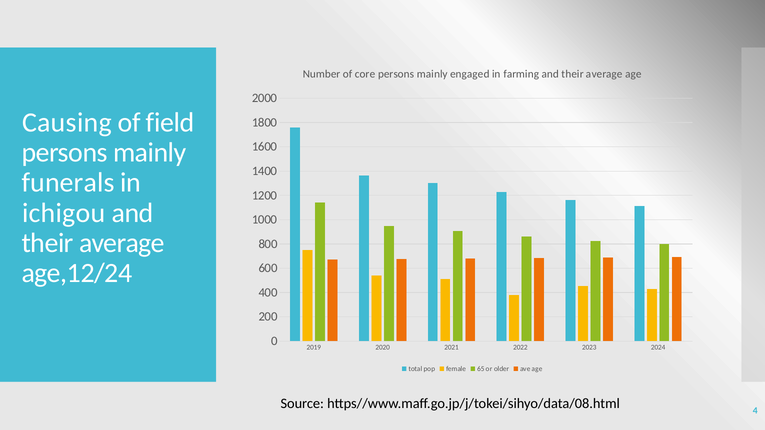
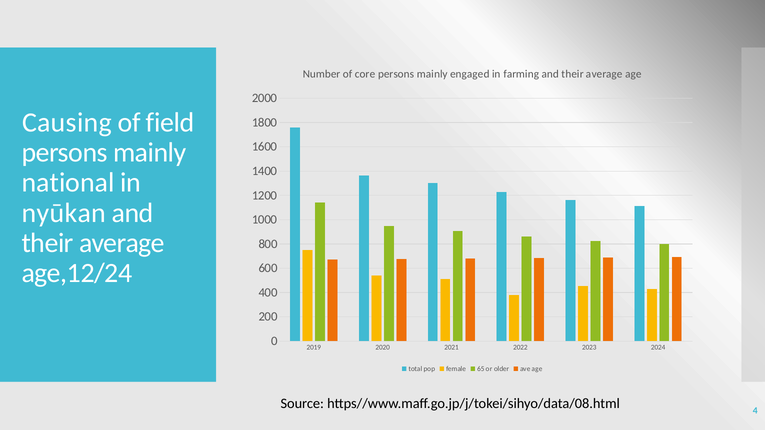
funerals: funerals -> national (68, 183)
ichigou: ichigou -> nyūkan (64, 213)
